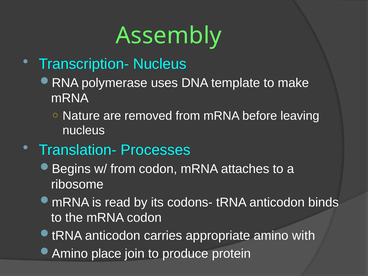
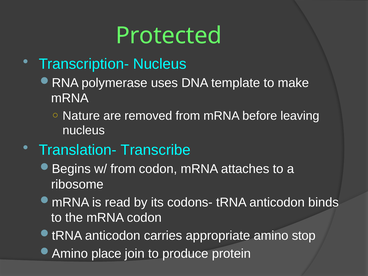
Assembly: Assembly -> Protected (169, 36)
Processes: Processes -> Transcribe (156, 150)
with: with -> stop (304, 236)
